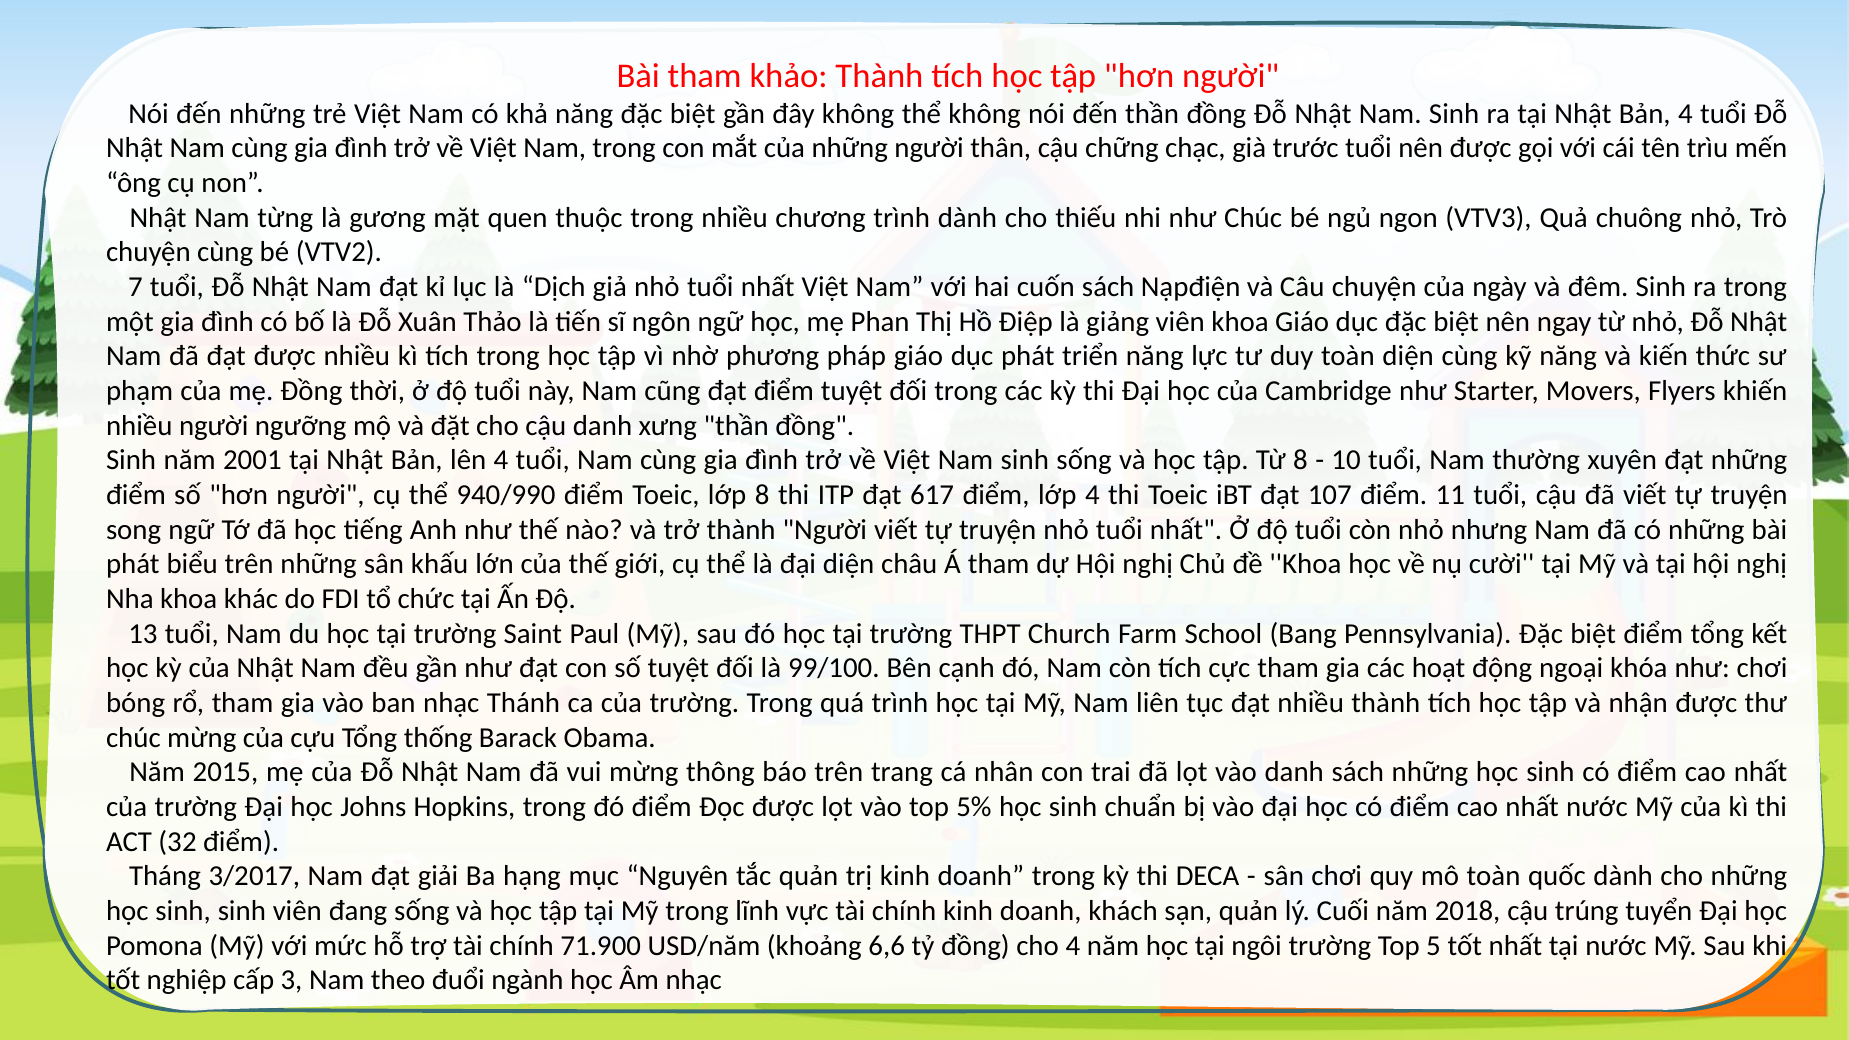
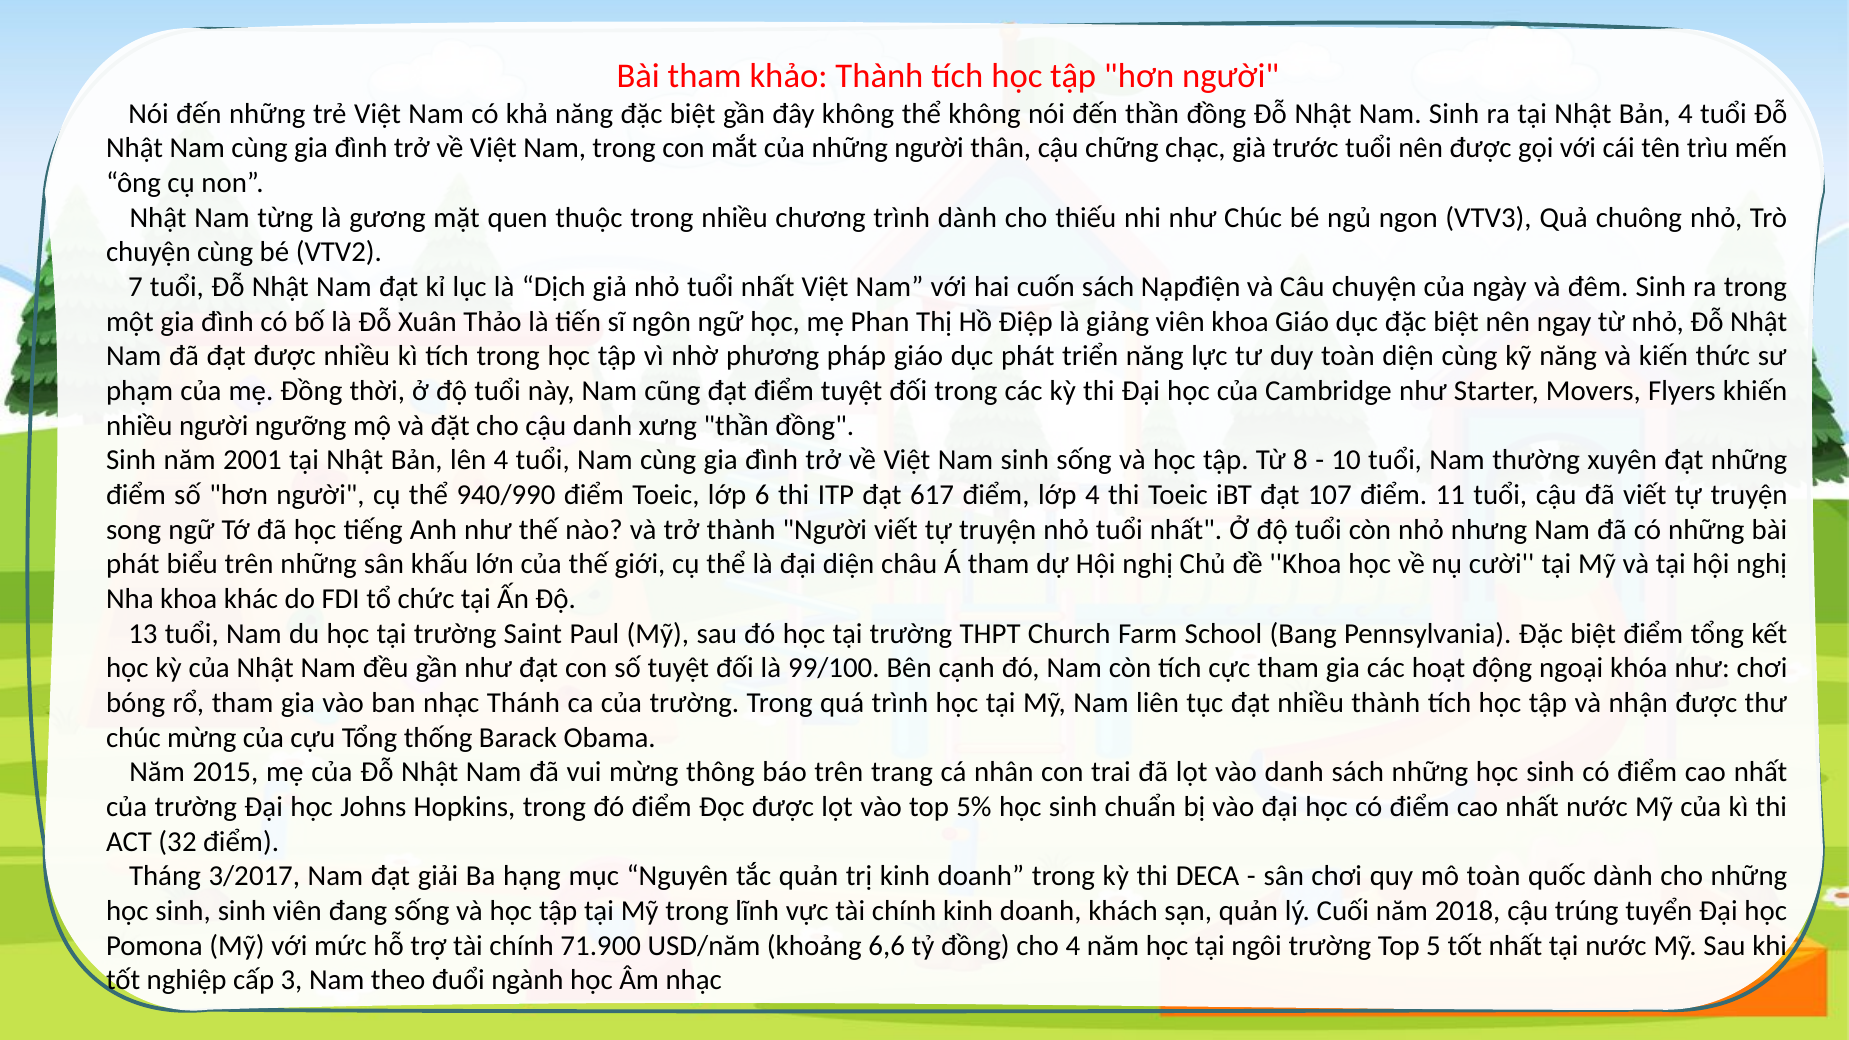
lớp 8: 8 -> 6 (762, 495)
